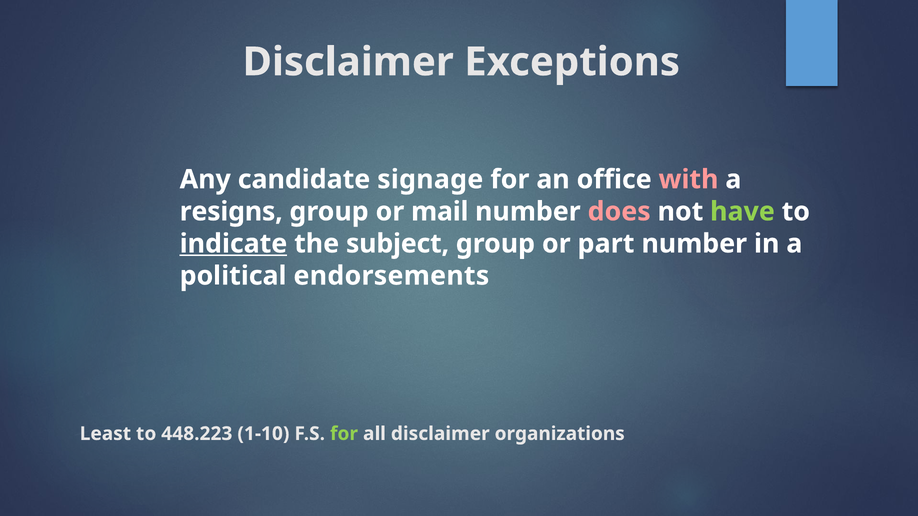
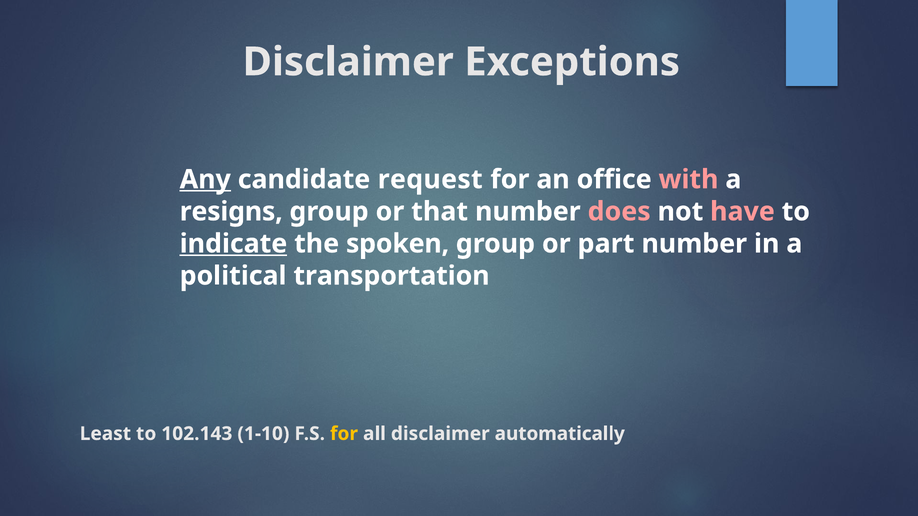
Any underline: none -> present (205, 180)
signage: signage -> request (430, 180)
mail: mail -> that (440, 212)
have colour: light green -> pink (742, 212)
subject: subject -> spoken (398, 244)
endorsements: endorsements -> transportation (392, 276)
448.223: 448.223 -> 102.143 (197, 434)
for colour: light green -> yellow (344, 434)
organizations: organizations -> automatically (560, 434)
